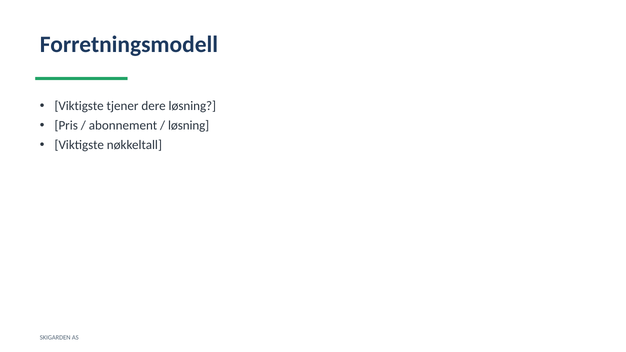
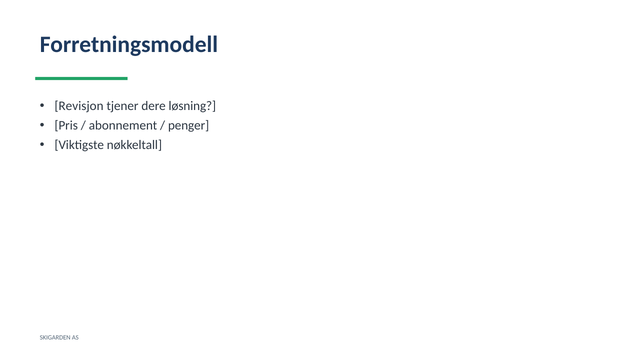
Viktigste: Viktigste -> Revisjon (79, 106)
løsning: løsning -> penger (189, 126)
